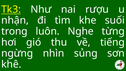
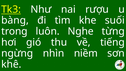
nhận: nhận -> bàng (15, 20)
sủng: sủng -> niềm (86, 53)
